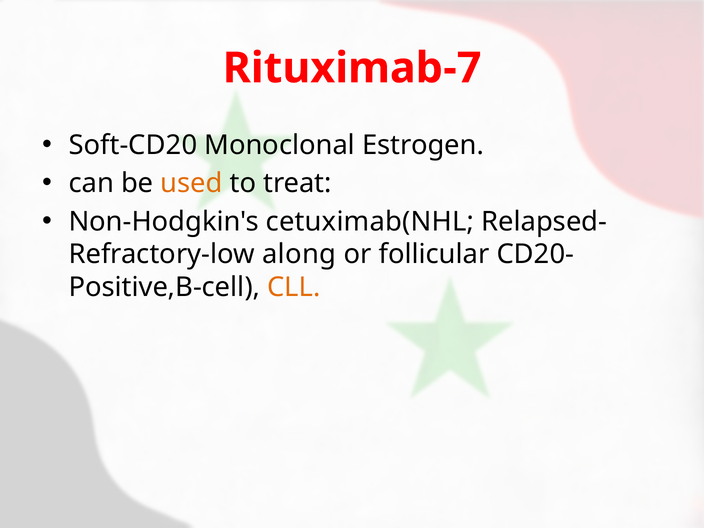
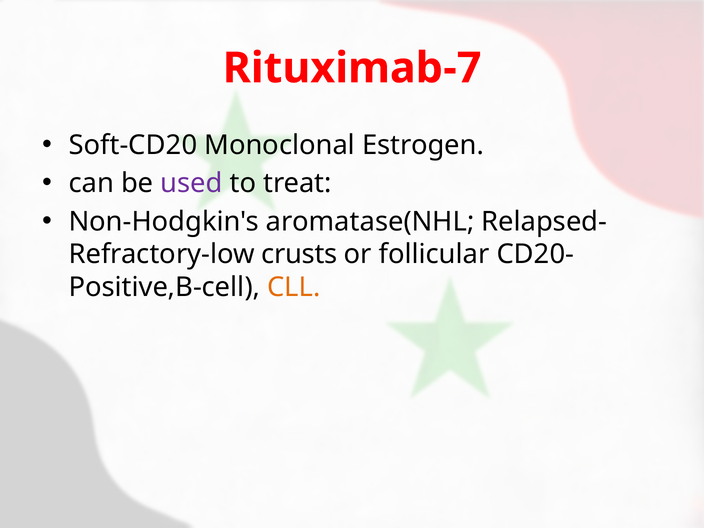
used colour: orange -> purple (192, 183)
cetuximab(NHL: cetuximab(NHL -> aromatase(NHL (370, 222)
along: along -> crusts (299, 254)
